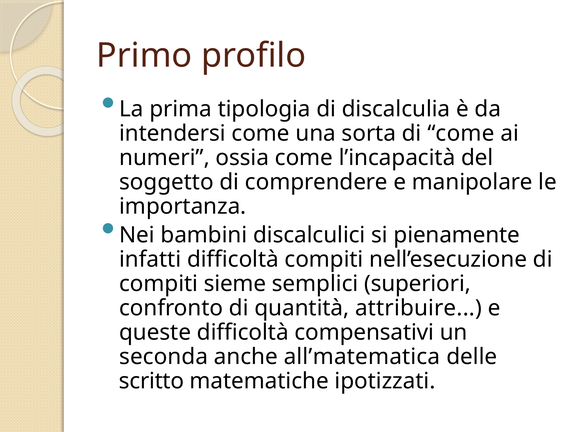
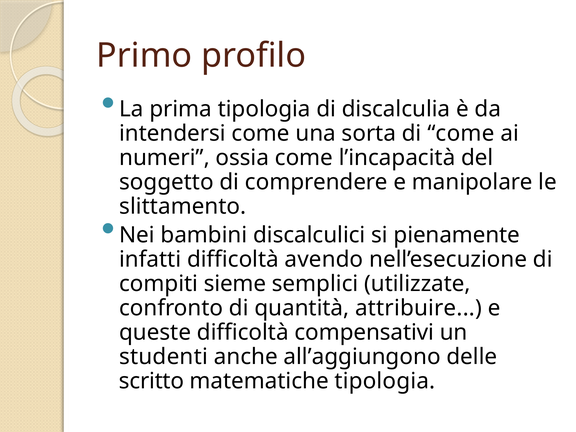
importanza: importanza -> slittamento (183, 206)
difficoltà compiti: compiti -> avendo (324, 259)
superiori: superiori -> utilizzate (417, 284)
seconda: seconda -> studenti (164, 357)
all’matematica: all’matematica -> all’aggiungono (362, 357)
matematiche ipotizzati: ipotizzati -> tipologia (385, 381)
